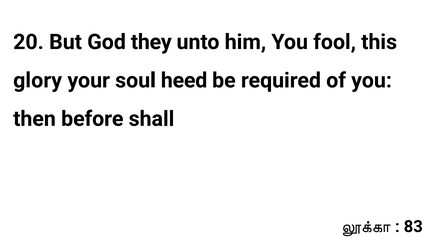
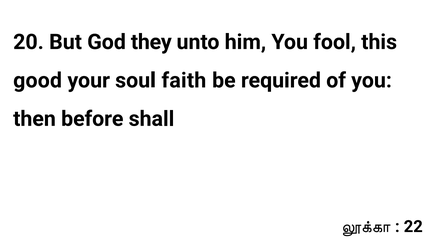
glory: glory -> good (38, 80)
heed: heed -> faith (184, 80)
83: 83 -> 22 (413, 227)
